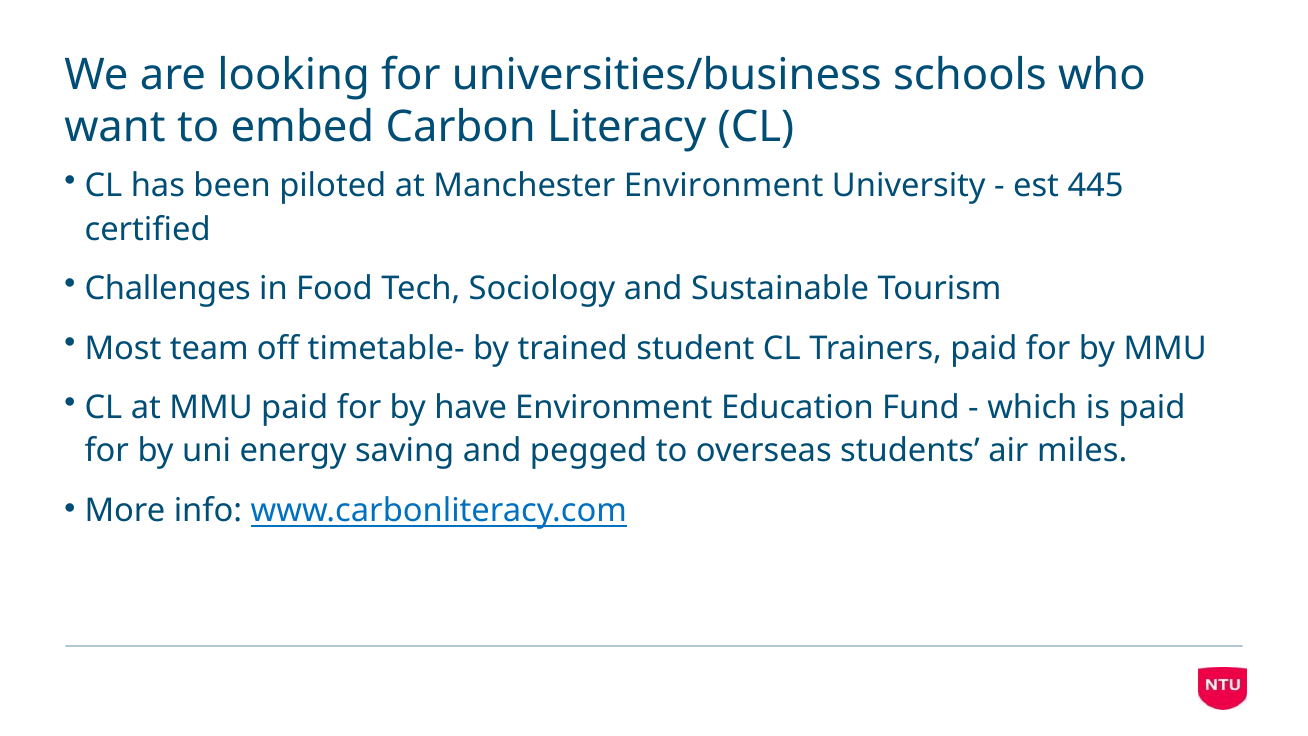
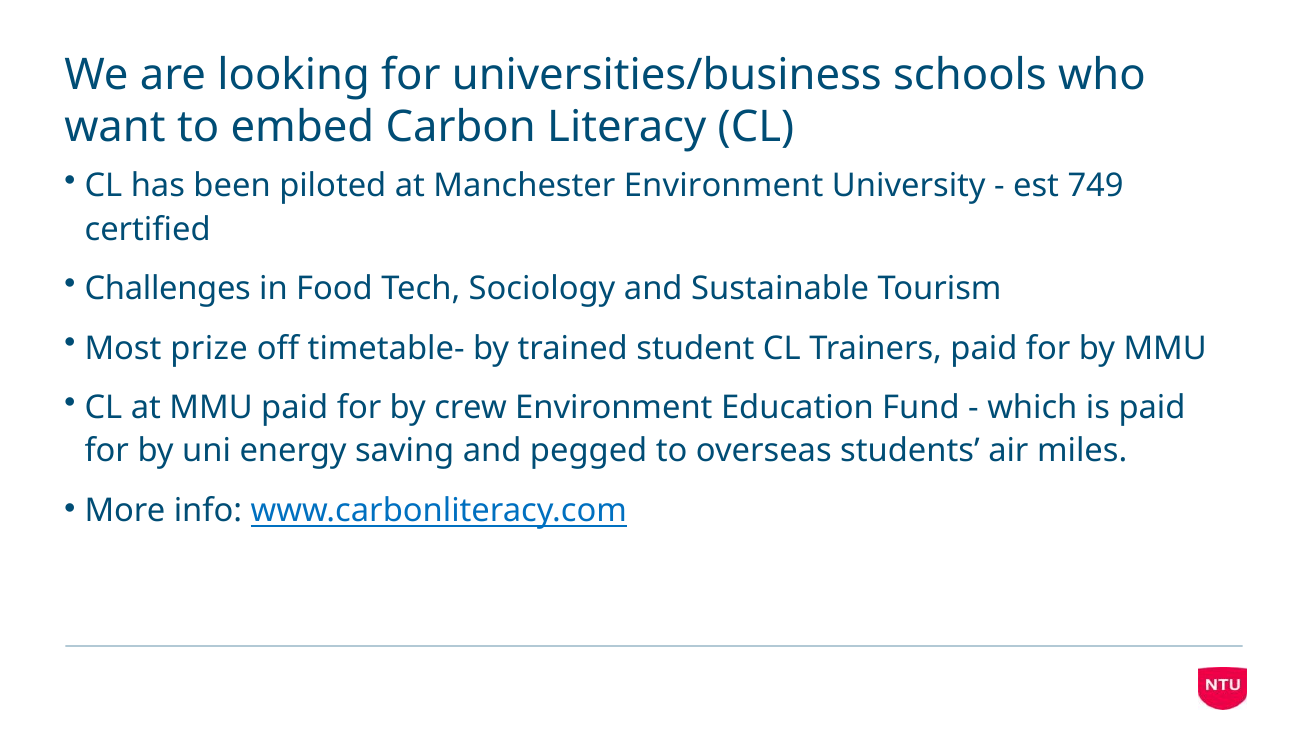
445: 445 -> 749 (1096, 186)
team: team -> prize (209, 348)
have: have -> crew (471, 408)
